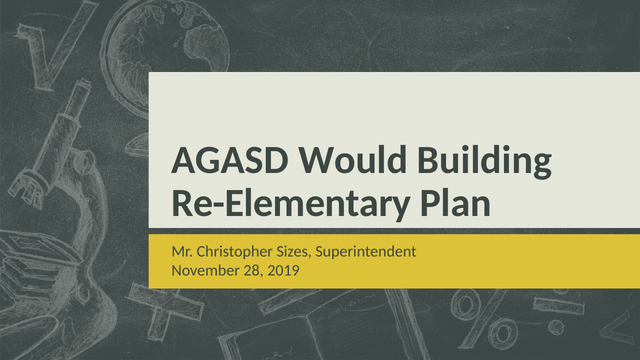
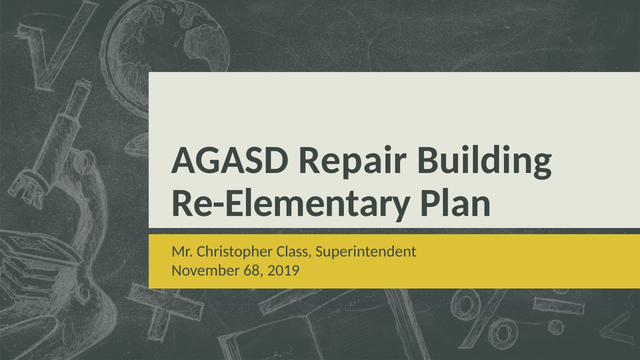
Would: Would -> Repair (353, 160)
Sizes: Sizes -> Class (294, 251)
28: 28 -> 68 (254, 271)
